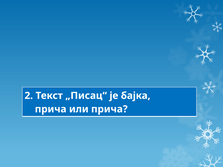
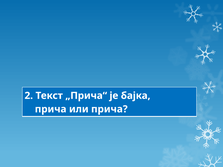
„Писац“: „Писац“ -> „Прича“ (86, 96)
